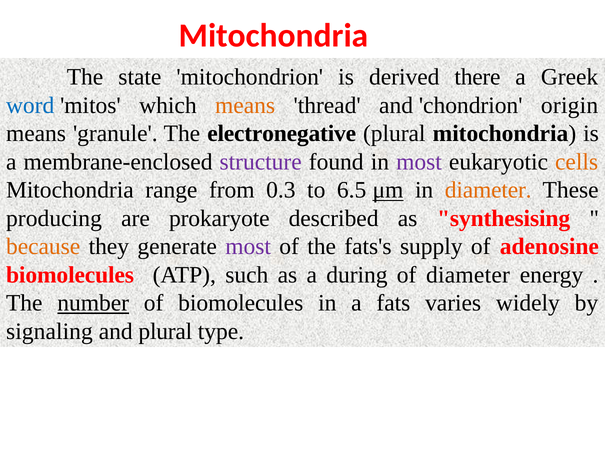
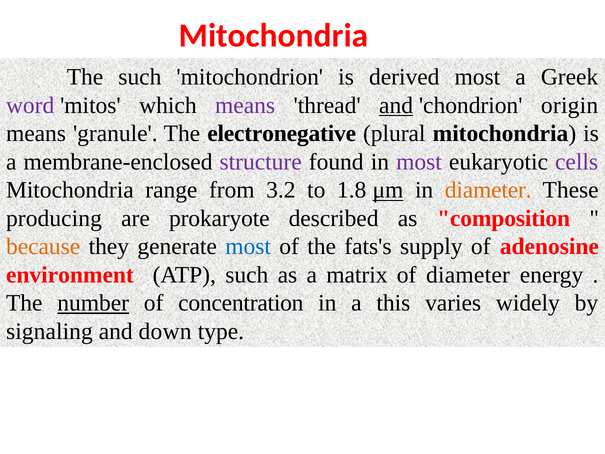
The state: state -> such (140, 77)
derived there: there -> most (477, 77)
word colour: blue -> purple (30, 105)
means colour: orange -> purple (245, 105)
and underline: none -> present (396, 105)
cells colour: orange -> purple (577, 162)
0.3: 0.3 -> 3.2 (281, 190)
6.5: 6.5 -> 1.8 (352, 190)
synthesising: synthesising -> composition (504, 218)
most colour: purple -> blue (248, 247)
biomolecules: biomolecules -> environment (70, 275)
during: during -> matrix (357, 275)
of biomolecules: biomolecules -> concentration (241, 303)
fats: fats -> this (393, 303)
and plural: plural -> down (165, 331)
